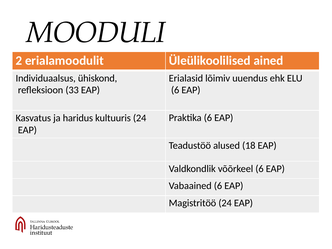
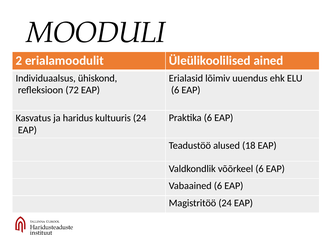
33: 33 -> 72 (72, 90)
